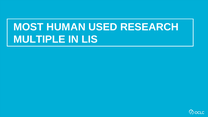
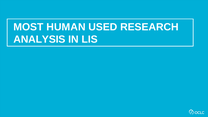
MULTIPLE: MULTIPLE -> ANALYSIS (39, 39)
